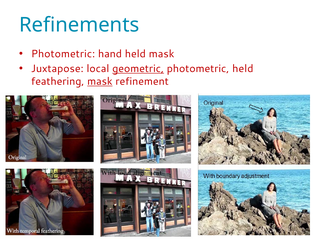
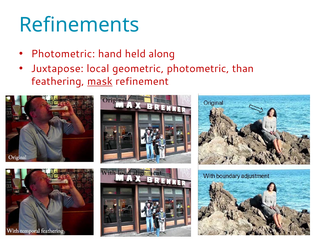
held mask: mask -> along (162, 54)
geometric underline: present -> none (138, 69)
photometric held: held -> than (243, 69)
